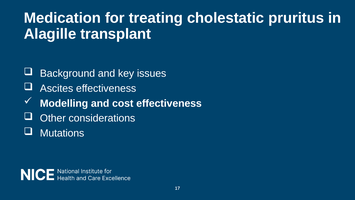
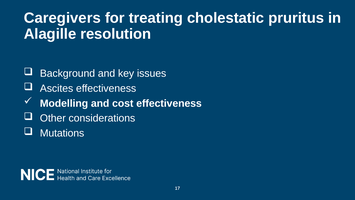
Medication: Medication -> Caregivers (62, 18)
transplant: transplant -> resolution (116, 34)
